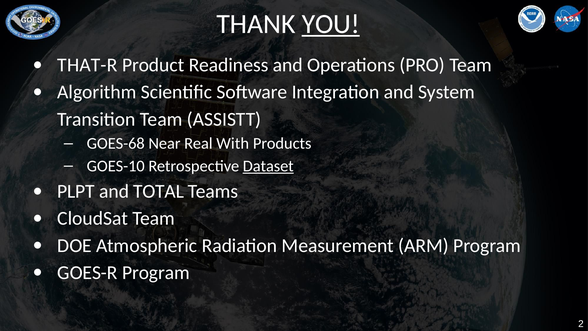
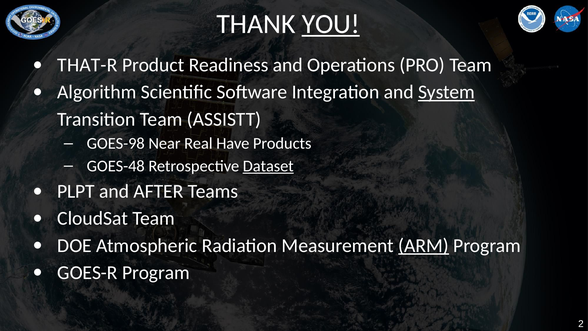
System underline: none -> present (446, 92)
GOES-68: GOES-68 -> GOES-98 (116, 143)
With: With -> Have (233, 143)
GOES-10: GOES-10 -> GOES-48 (116, 166)
TOTAL: TOTAL -> AFTER (158, 191)
ARM underline: none -> present (424, 245)
